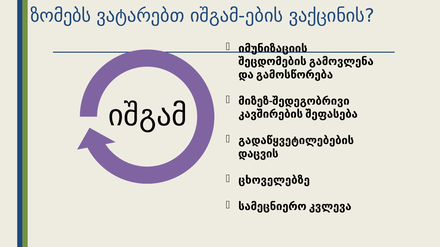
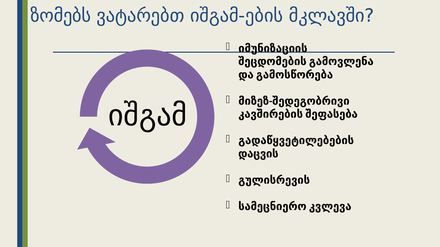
ვაქცინის: ვაქცინის -> მკლავში (332, 16)
ცხოველებზე: ცხოველებზე -> გულისრევის (274, 181)
